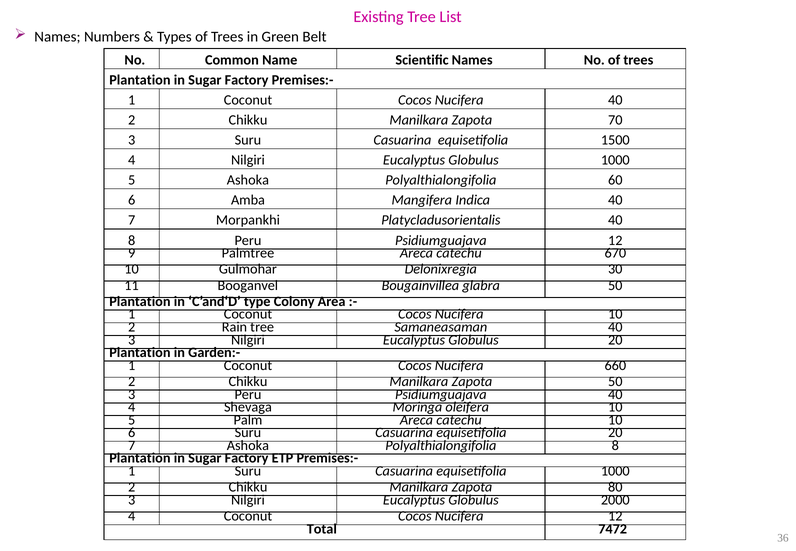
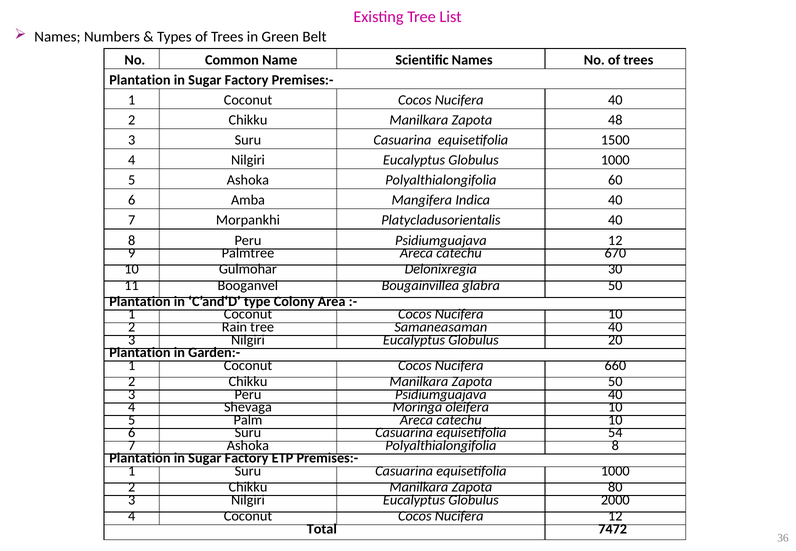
70: 70 -> 48 (615, 120)
equisetifolia 20: 20 -> 54 (615, 433)
